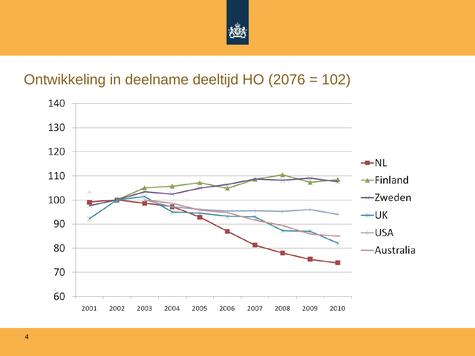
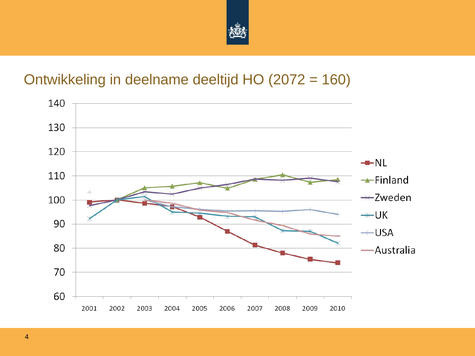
2076: 2076 -> 2072 (287, 80)
102: 102 -> 160 (336, 80)
